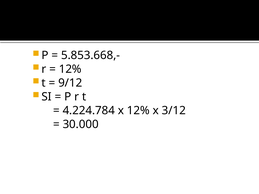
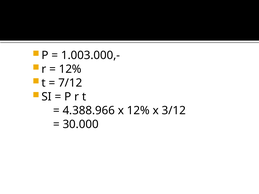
5.853.668,-: 5.853.668,- -> 1.003.000,- (91, 55)
9/12: 9/12 -> 7/12 (70, 83)
4.224.784: 4.224.784 -> 4.388.966 (89, 111)
